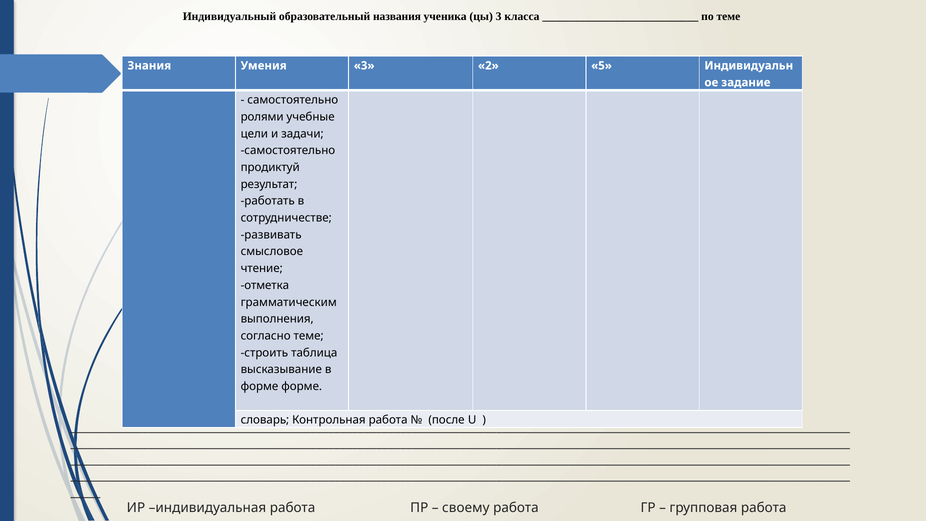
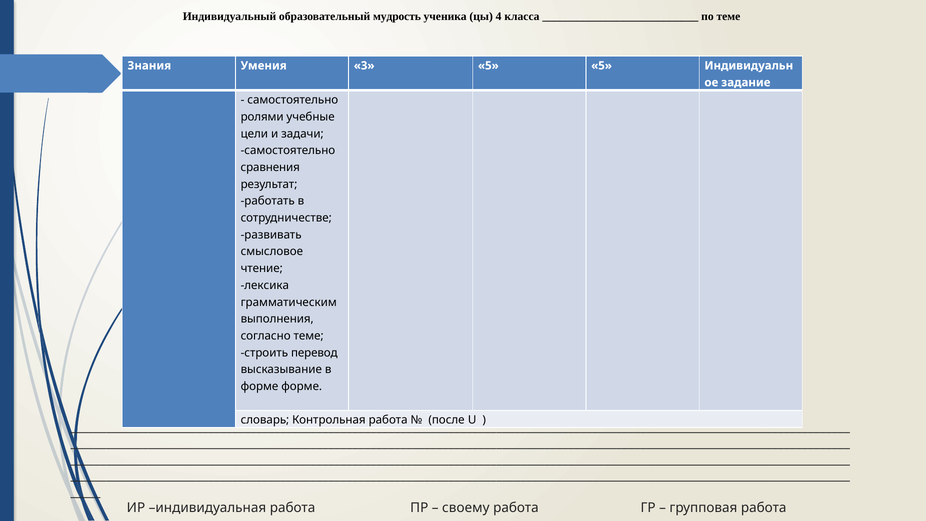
названия: названия -> мудрость (397, 17)
цы 3: 3 -> 4 (499, 17)
3 2: 2 -> 5 (488, 66)
продиктуй: продиктуй -> сравнения (270, 167)
отметка: отметка -> лексика (265, 285)
таблица: таблица -> перевод (314, 353)
